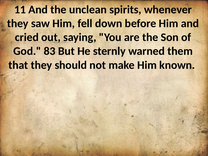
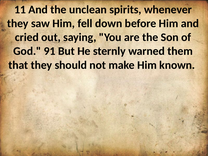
83: 83 -> 91 (50, 51)
